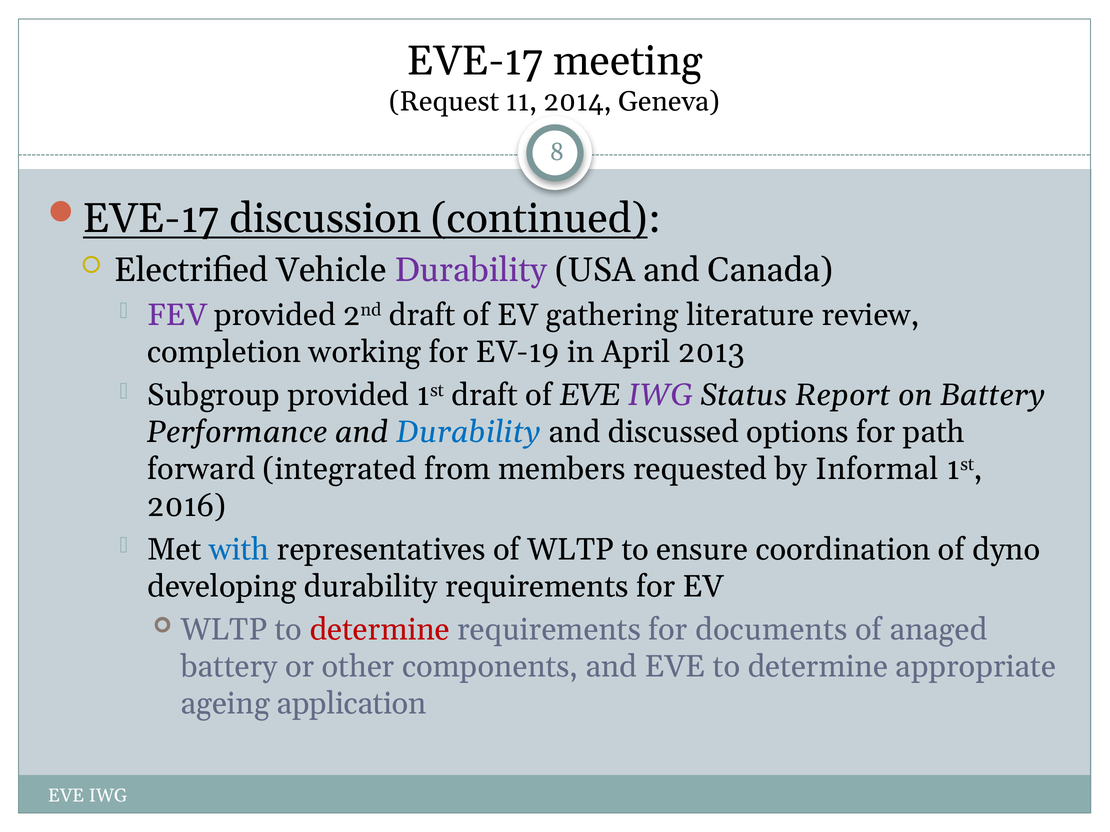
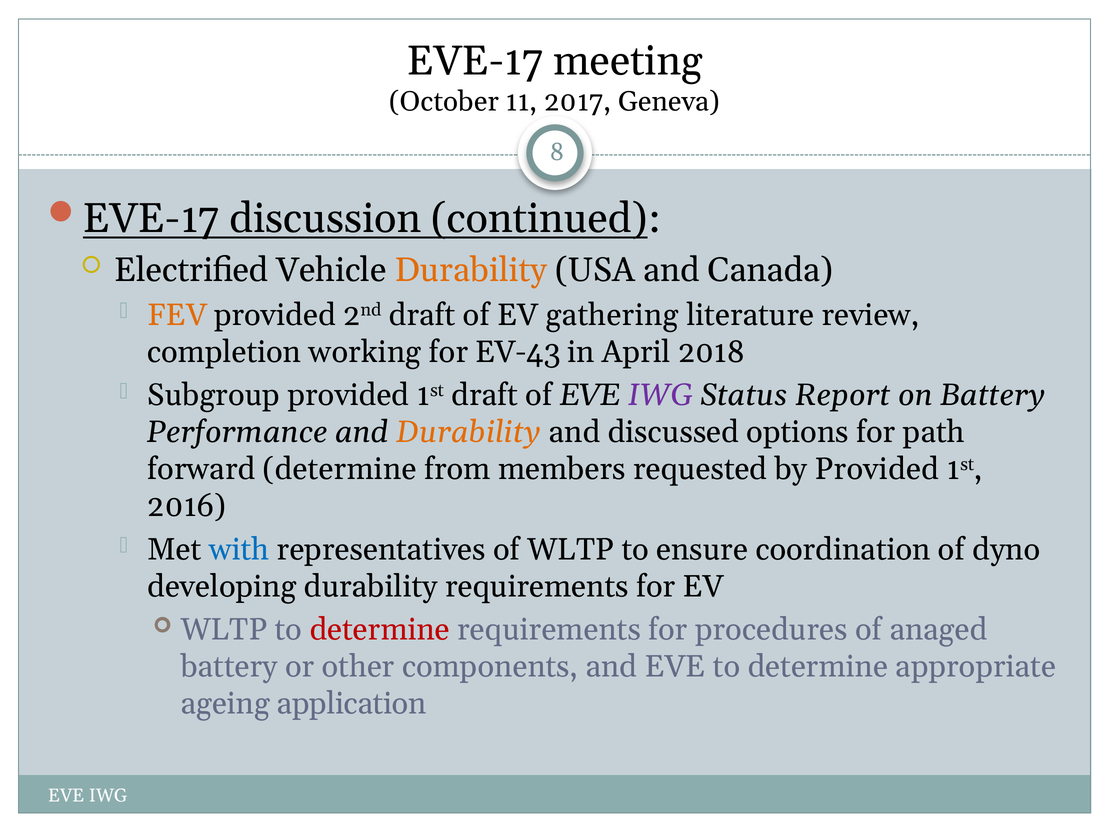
Request: Request -> October (444, 102)
2014: 2014 -> 2017 (578, 102)
Durability colour: purple -> orange (471, 270)
FEV colour: purple -> orange (177, 315)
EV-19: EV-19 -> EV-43 (518, 352)
2013: 2013 -> 2018 (712, 352)
Durability colour: blue -> orange (469, 432)
forward integrated: integrated -> determine (340, 470)
by Informal: Informal -> Provided (877, 470)
documents: documents -> procedures (771, 630)
